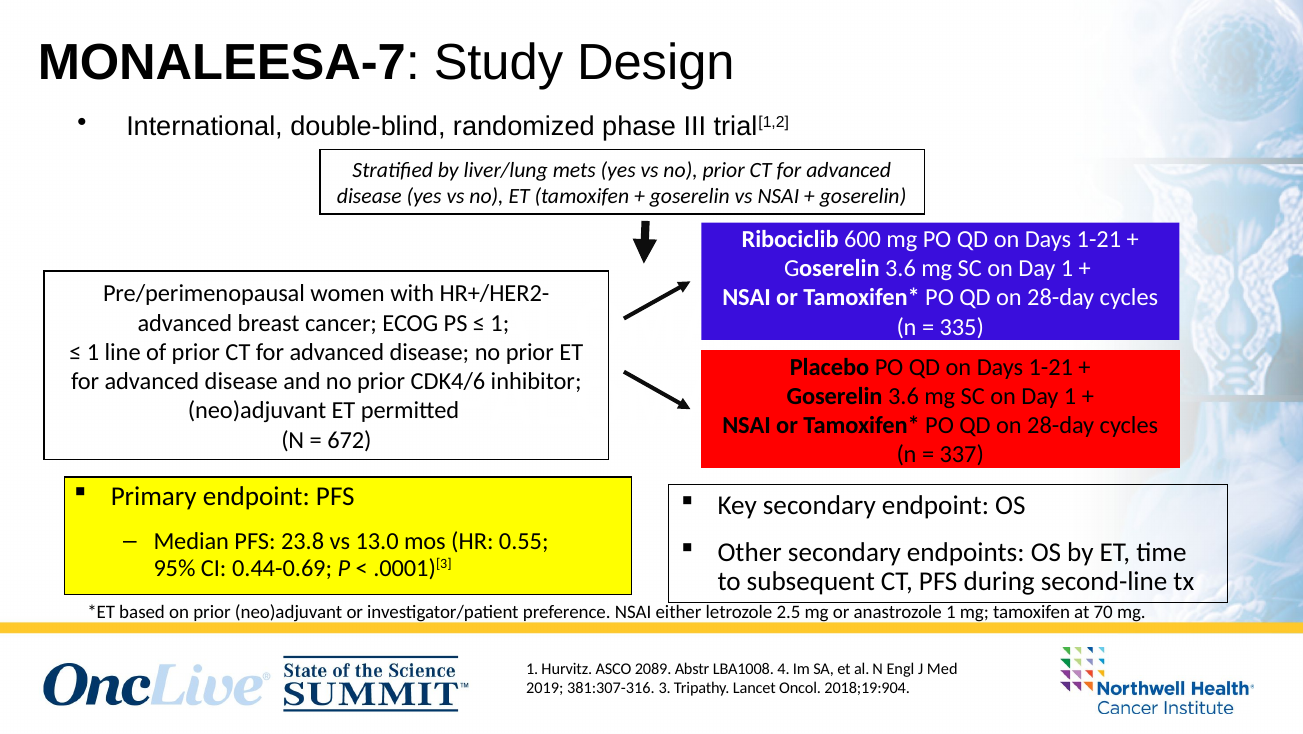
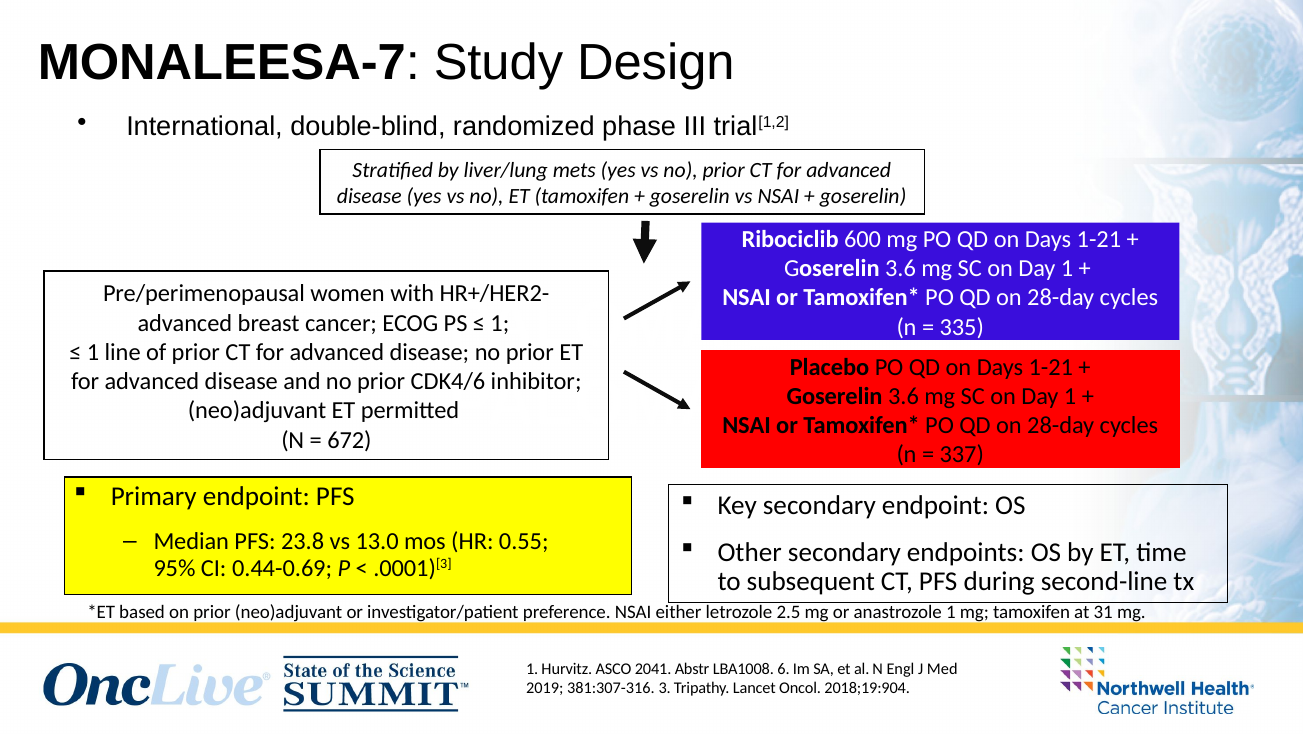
70: 70 -> 31 (1103, 612)
2089: 2089 -> 2041 (653, 669)
4: 4 -> 6 (783, 669)
